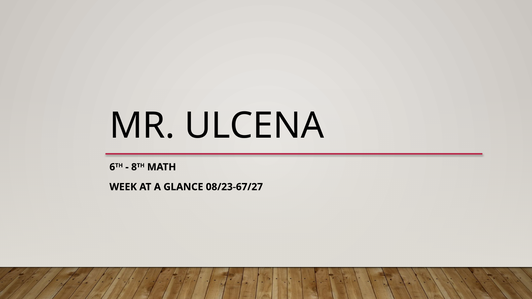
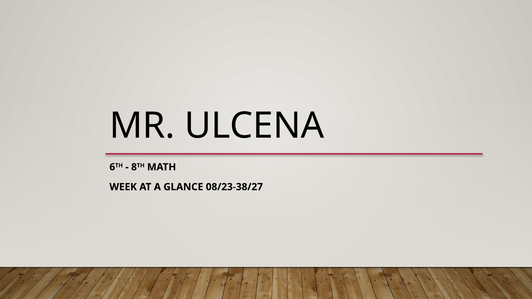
08/23-67/27: 08/23-67/27 -> 08/23-38/27 (234, 187)
